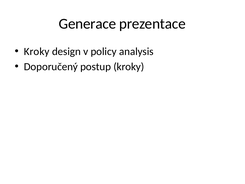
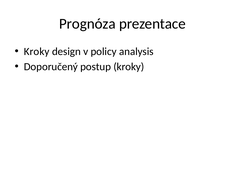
Generace: Generace -> Prognóza (87, 24)
